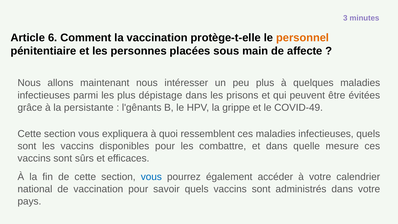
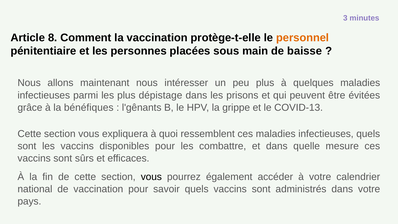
6: 6 -> 8 (53, 38)
affecte: affecte -> baisse (305, 51)
persistante: persistante -> bénéfiques (89, 108)
COVID-49: COVID-49 -> COVID-13 (299, 108)
vous colour: blue -> black (151, 177)
